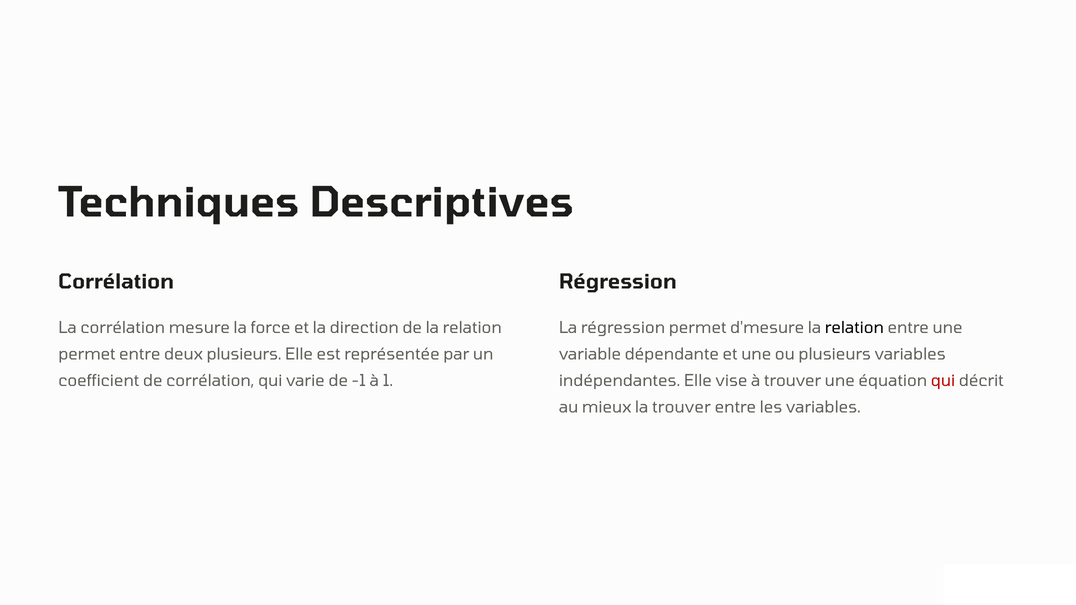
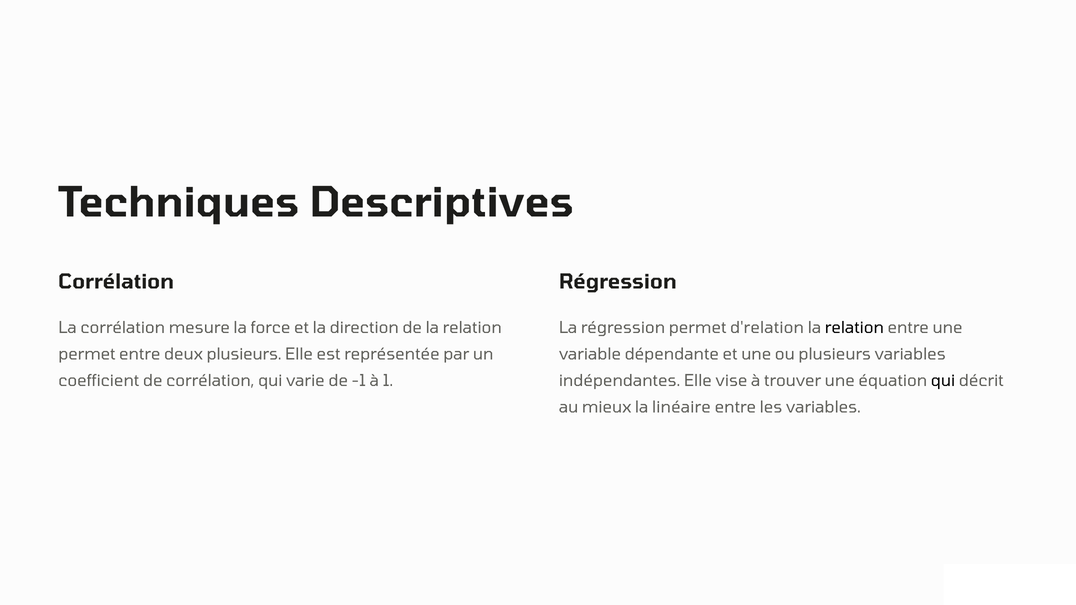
d'mesure: d'mesure -> d'relation (767, 328)
qui colour: red -> black (943, 381)
la trouver: trouver -> linéaire (681, 408)
